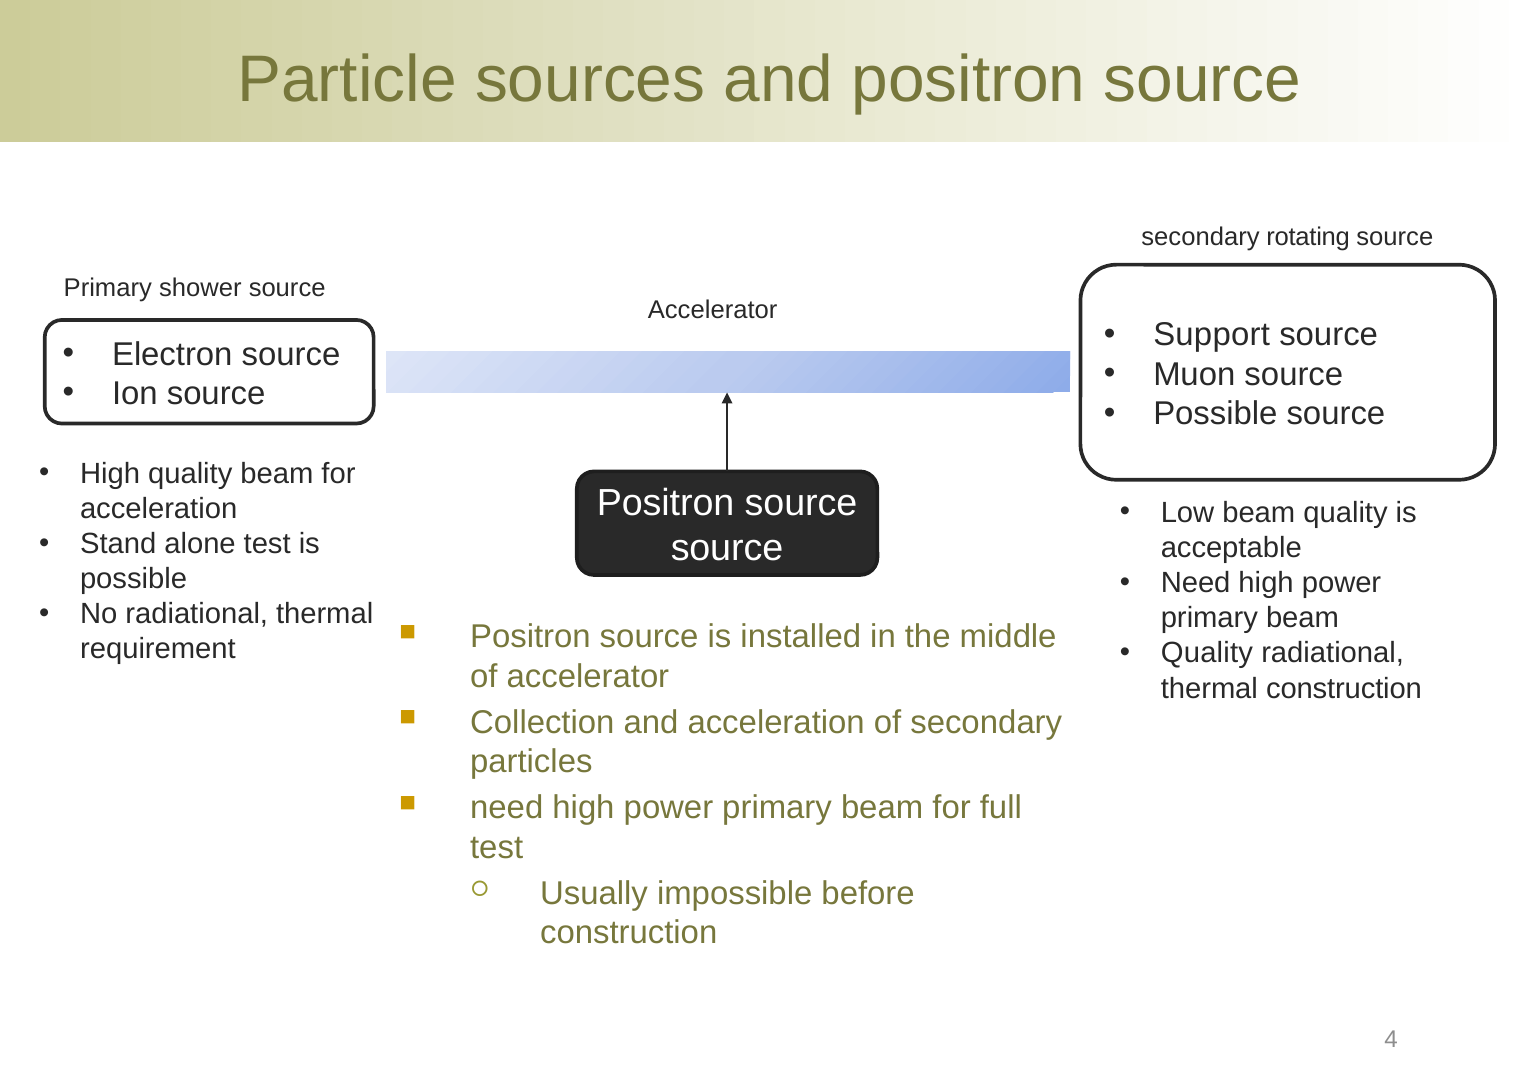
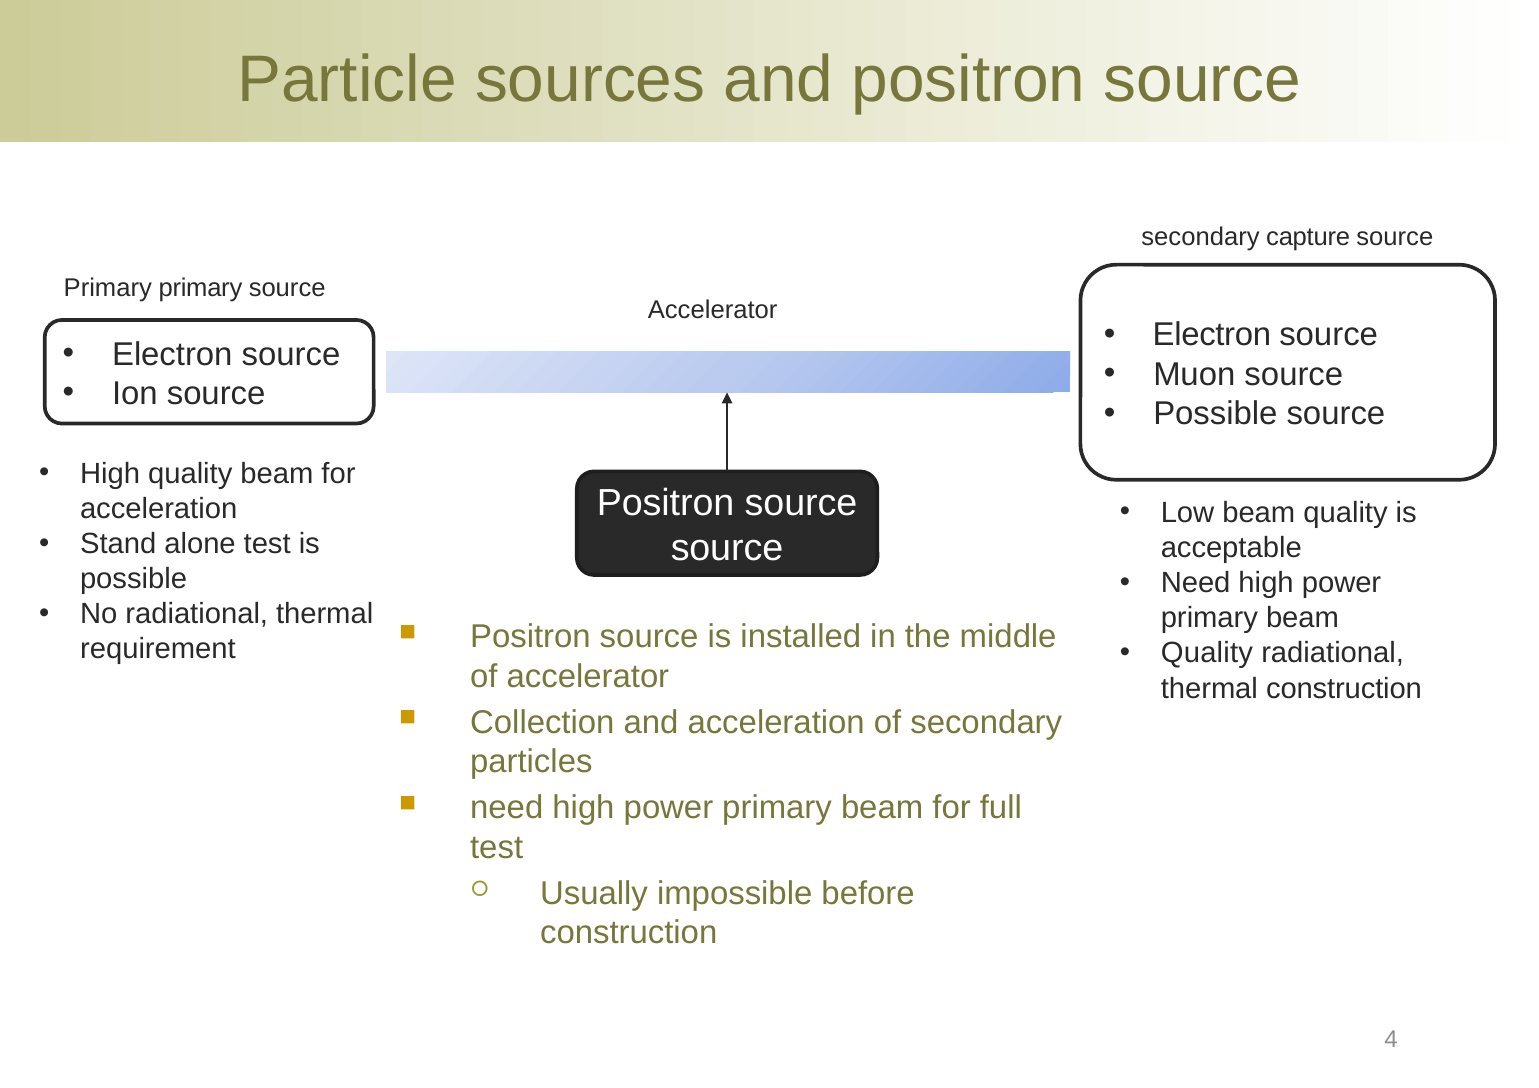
rotating: rotating -> capture (1308, 237)
Primary shower: shower -> primary (200, 288)
Support: Support -> Electron (1212, 335)
